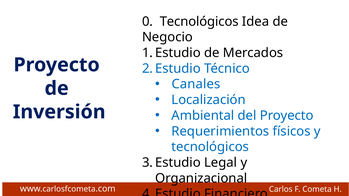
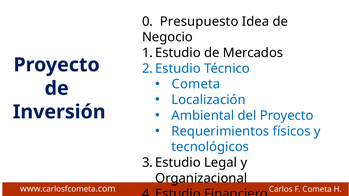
0 Tecnológicos: Tecnológicos -> Presupuesto (199, 21)
Canales: Canales -> Cometa (196, 84)
